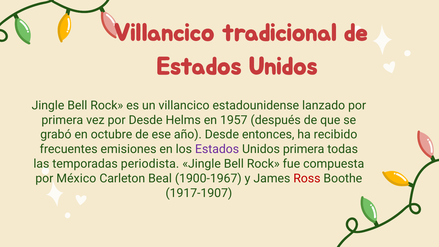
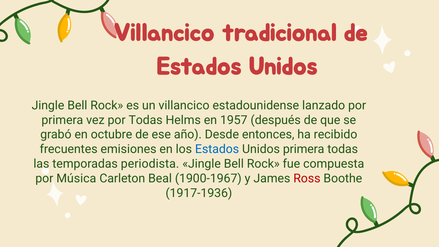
por Desde: Desde -> Todas (146, 120)
Estados colour: purple -> blue (217, 149)
México: México -> Música (76, 179)
1917-1907: 1917-1907 -> 1917-1936 (199, 193)
